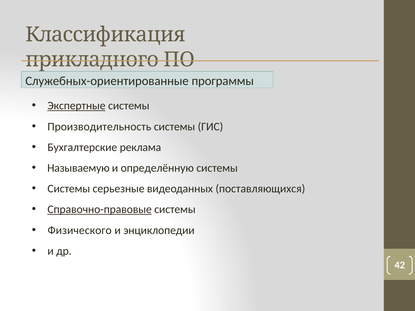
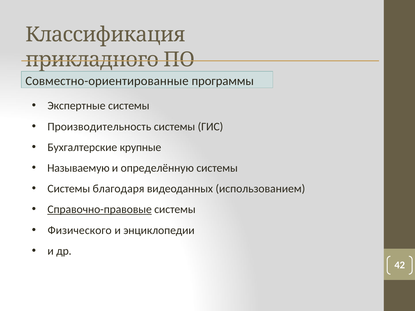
Служебных-ориентированные: Служебных-ориентированные -> Совместно-ориентированные (107, 81)
Экспертные underline: present -> none (76, 106)
реклама: реклама -> крупные (141, 147)
серьезные: серьезные -> благодаря (119, 189)
поставляющихся: поставляющихся -> использованием (260, 189)
